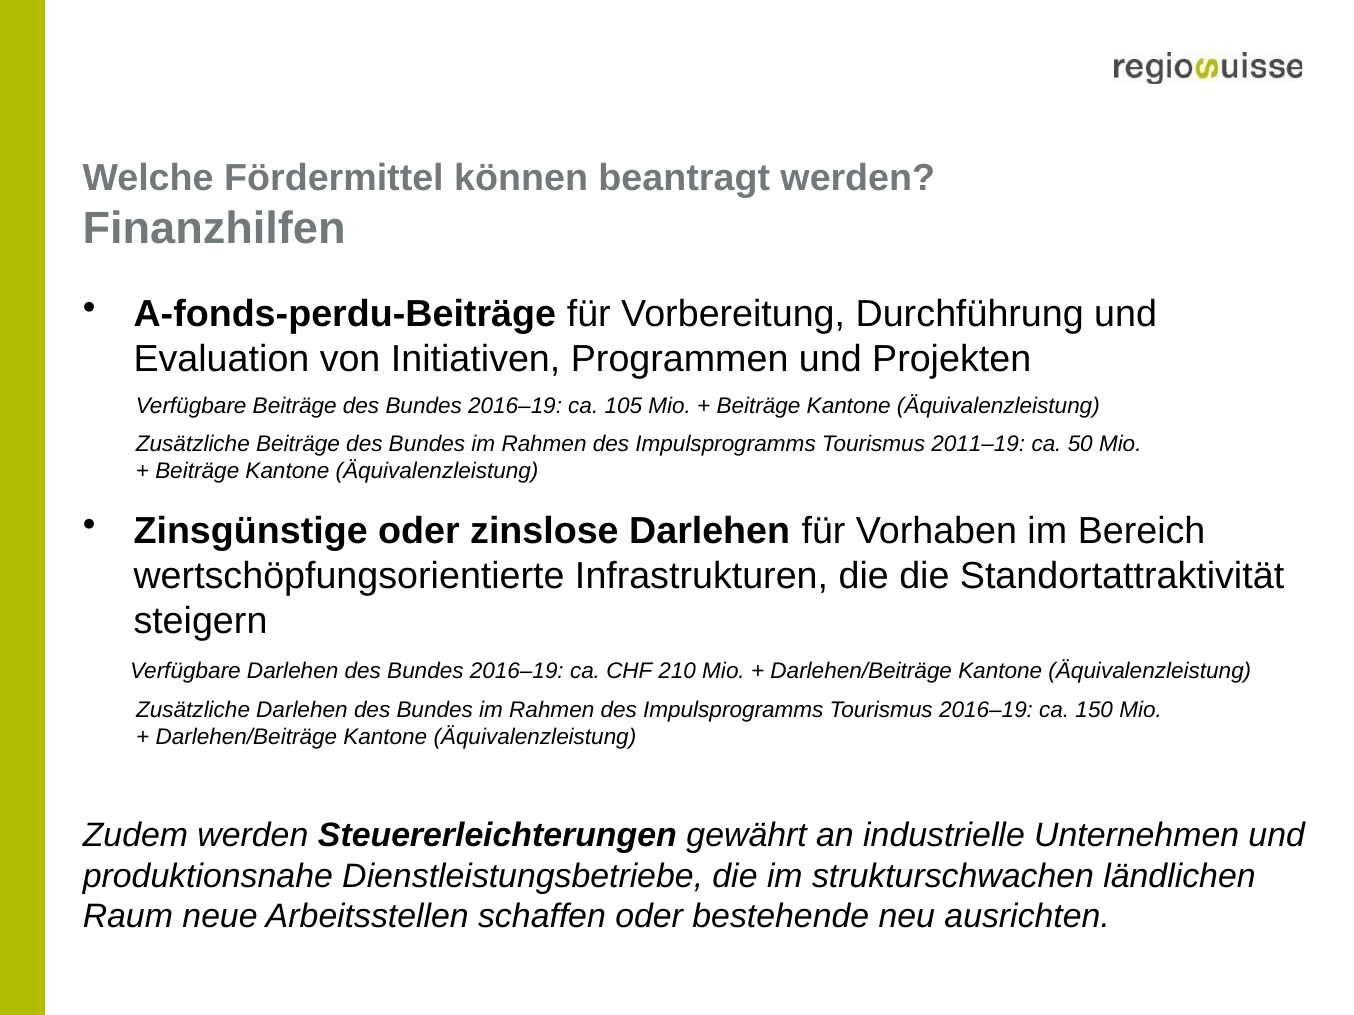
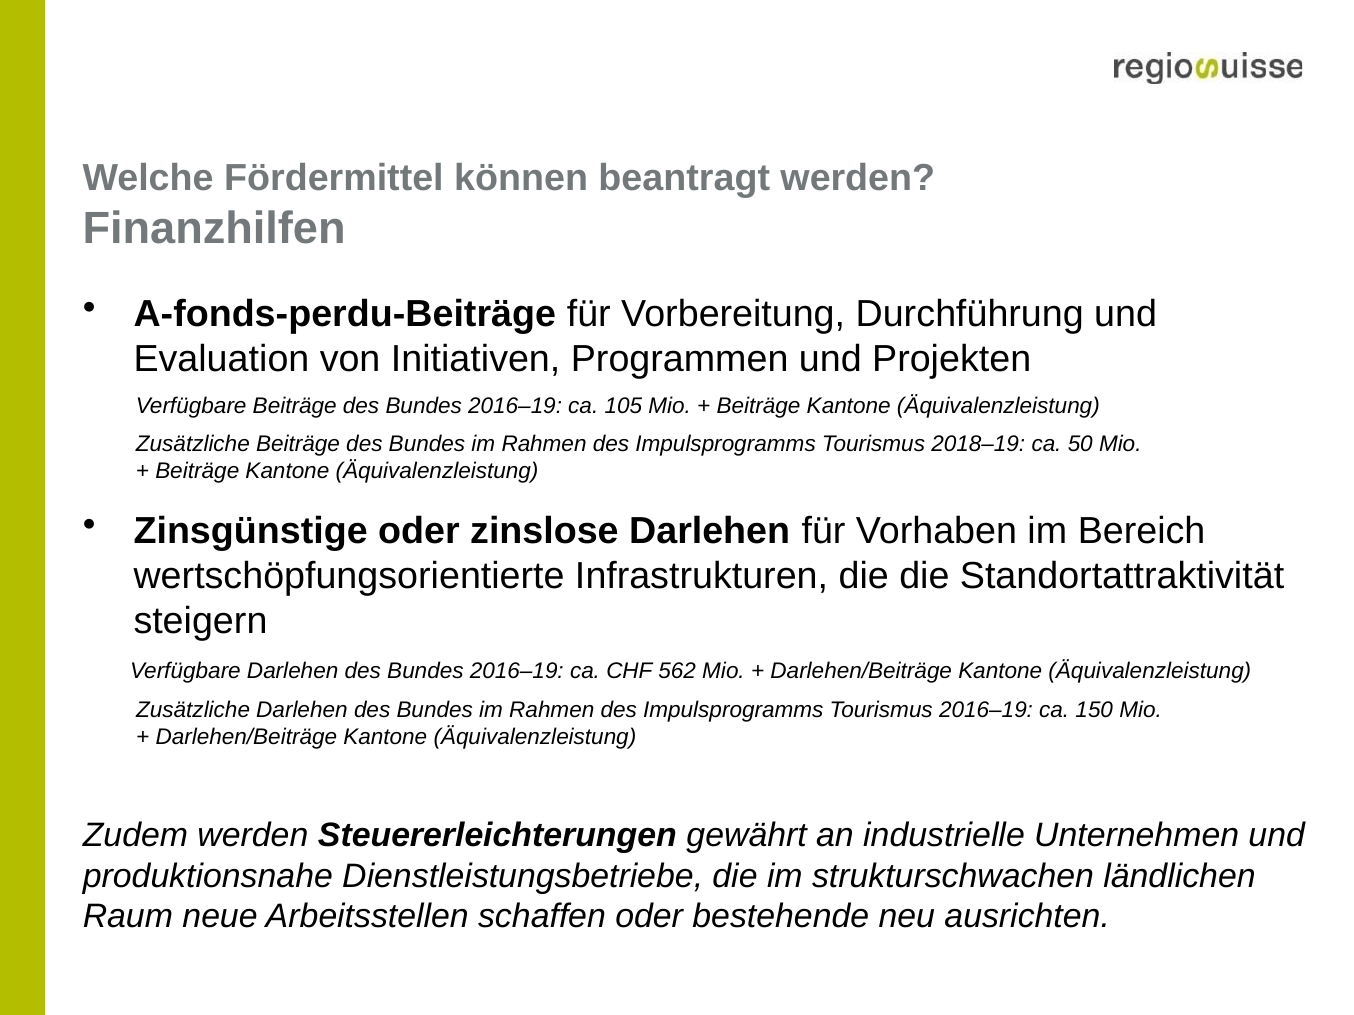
2011‒19: 2011‒19 -> 2018‒19 (978, 444)
210: 210 -> 562 (677, 672)
